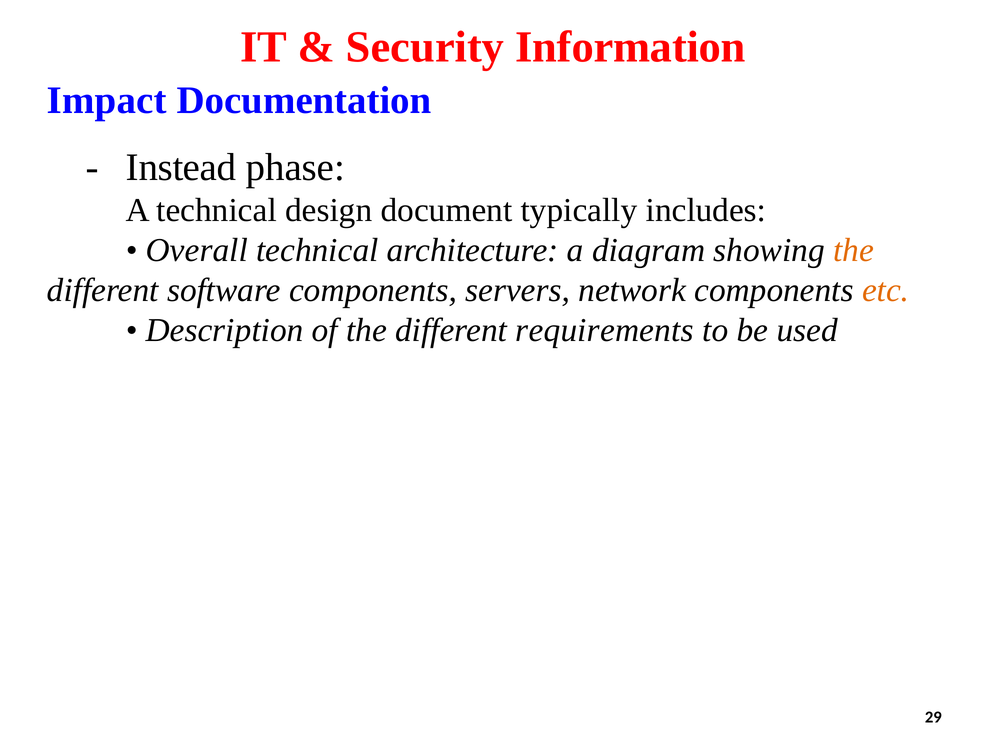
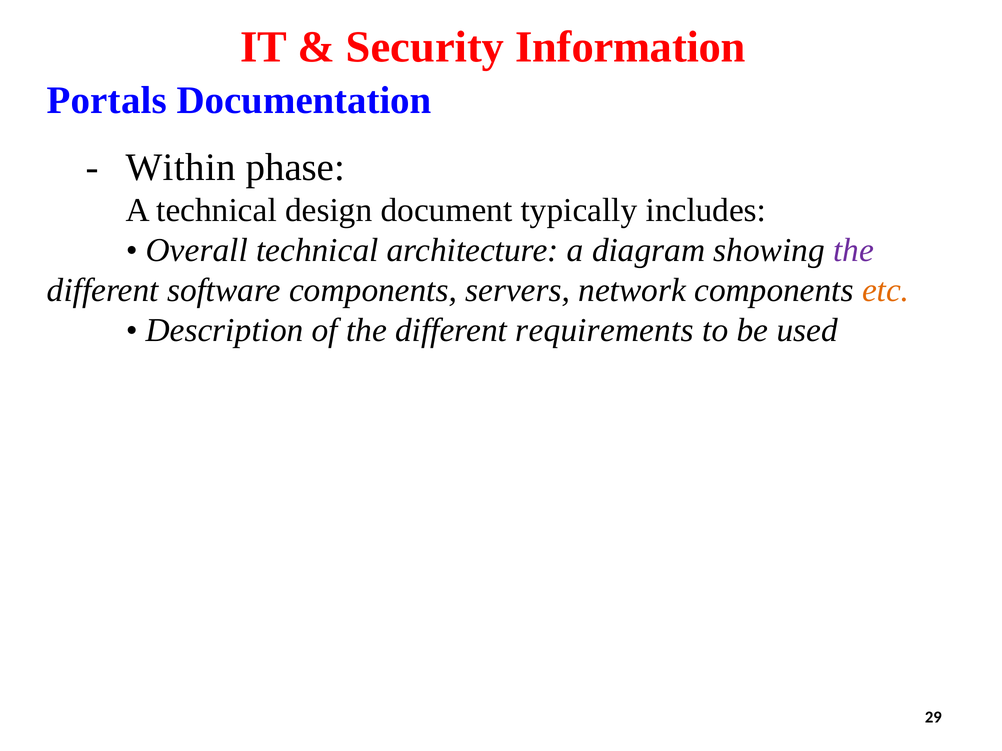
Impact: Impact -> Portals (107, 100)
Instead: Instead -> Within (181, 167)
the colour: orange -> purple (854, 250)
